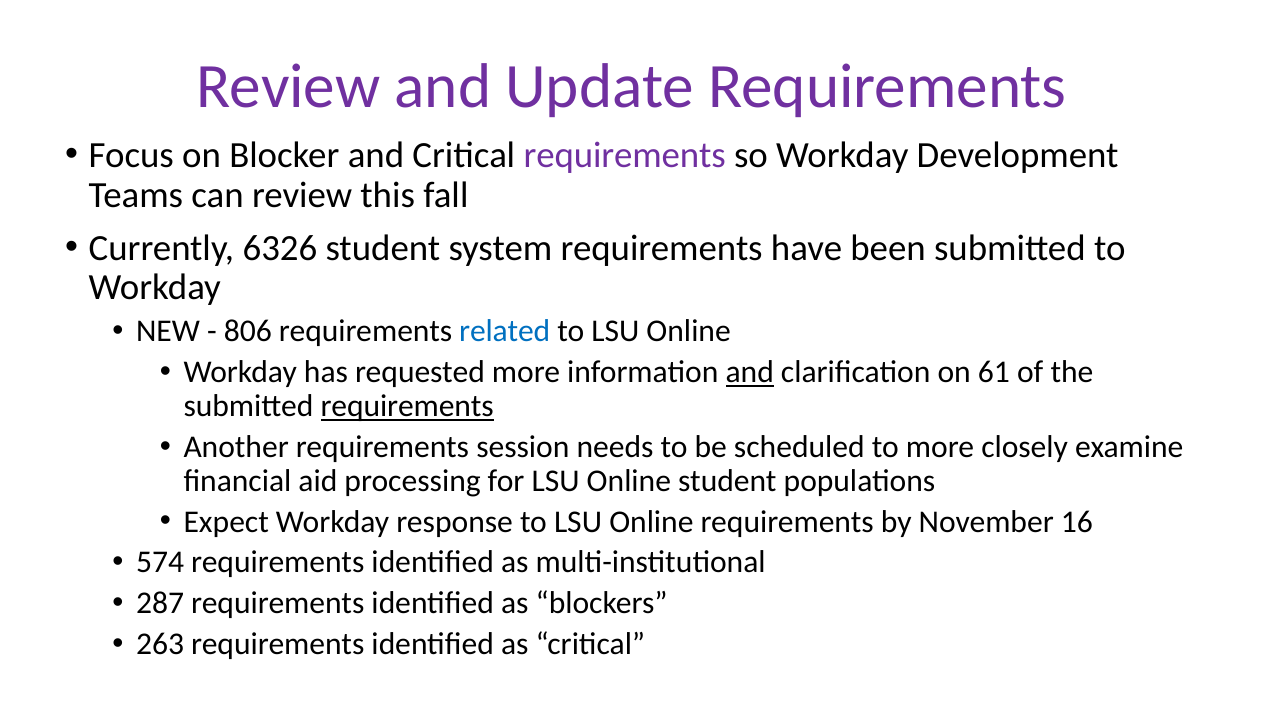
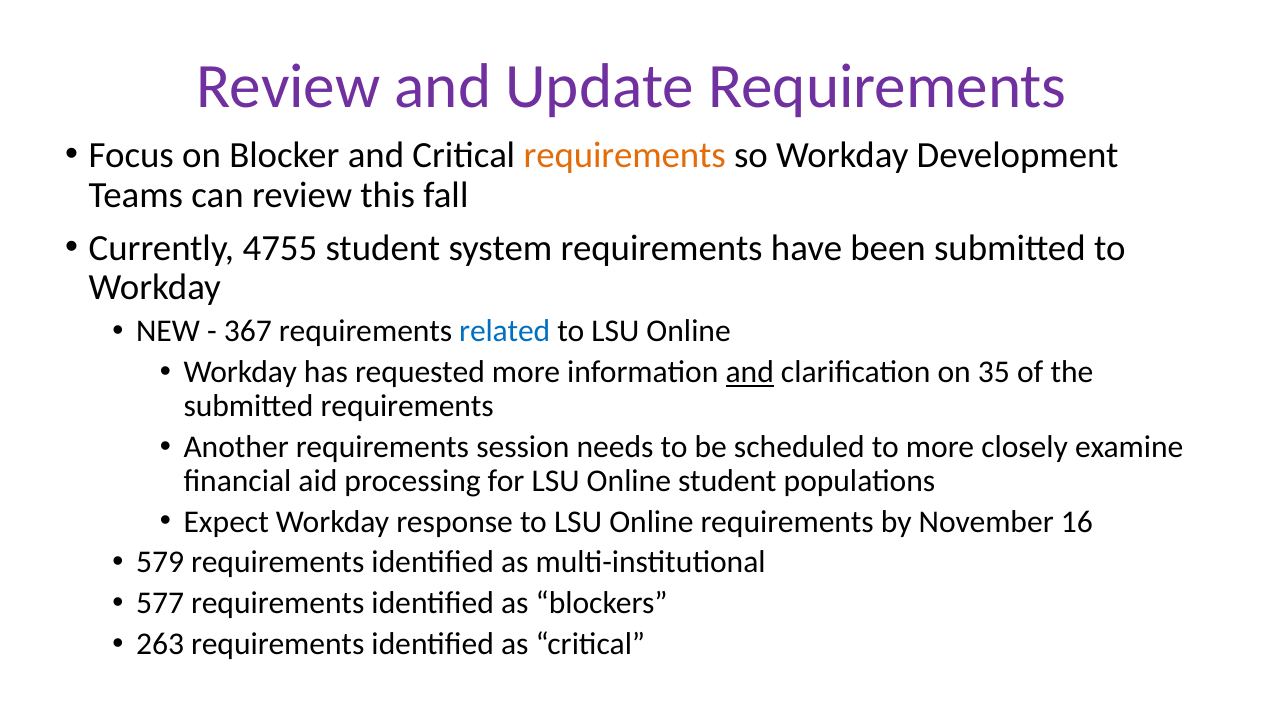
requirements colour: purple -> orange (625, 155)
6326: 6326 -> 4755 (280, 248)
806: 806 -> 367 (248, 331)
61: 61 -> 35 (994, 372)
requirements underline: present -> none (407, 406)
574: 574 -> 579 (160, 562)
287: 287 -> 577 (160, 603)
